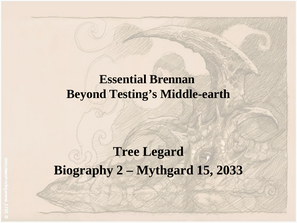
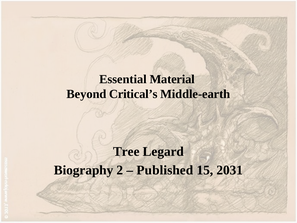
Brennan: Brennan -> Material (172, 79)
Testing’s: Testing’s -> Critical’s (133, 94)
Mythgard: Mythgard -> Published (165, 170)
2033: 2033 -> 2031 (230, 170)
